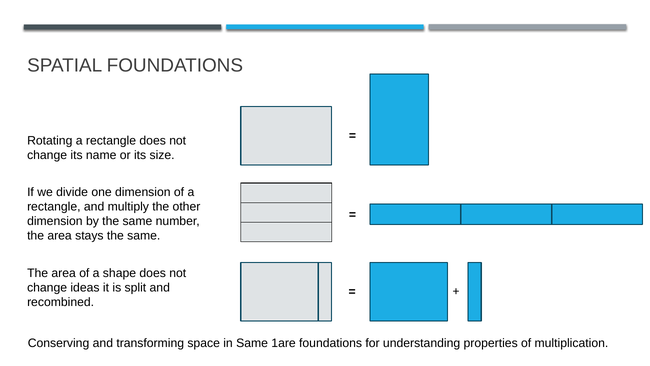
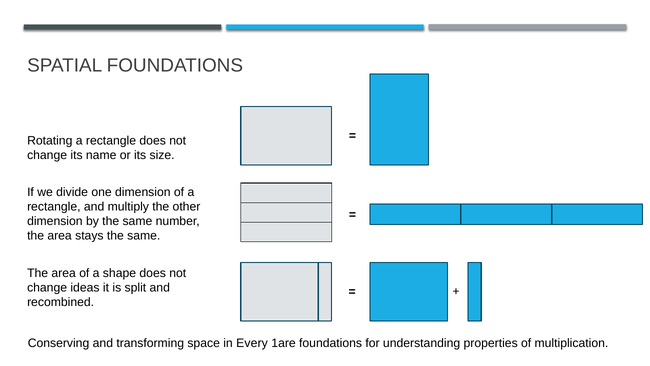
in Same: Same -> Every (252, 343)
